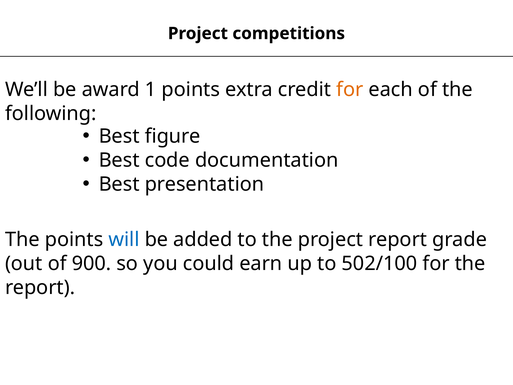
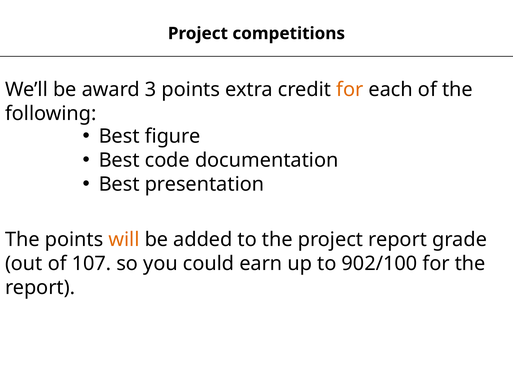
1: 1 -> 3 (151, 89)
will colour: blue -> orange (124, 240)
900: 900 -> 107 (92, 263)
502/100: 502/100 -> 902/100 (379, 263)
